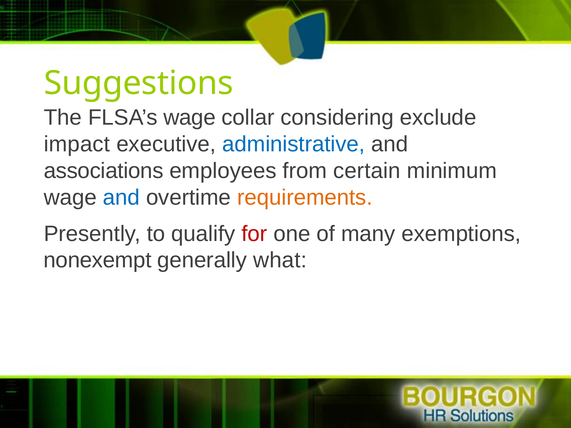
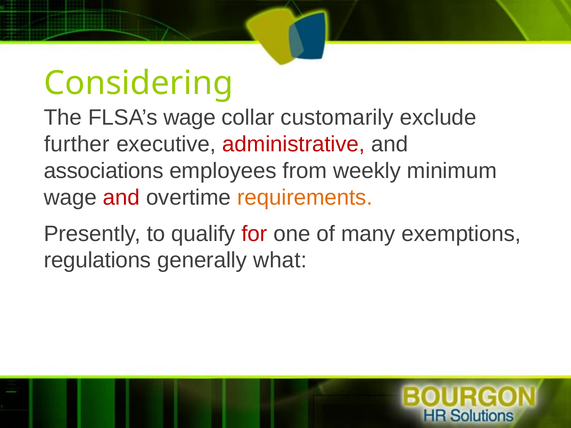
Suggestions: Suggestions -> Considering (138, 83)
considering: considering -> customarily (337, 118)
impact: impact -> further (77, 144)
administrative colour: blue -> red (294, 144)
certain: certain -> weekly (367, 171)
and colour: blue -> red (121, 198)
nonexempt: nonexempt -> regulations (97, 260)
